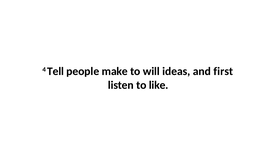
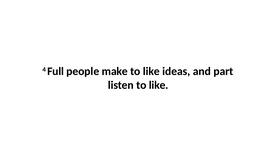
Tell: Tell -> Full (56, 72)
will: will -> like (151, 72)
first: first -> part (223, 72)
